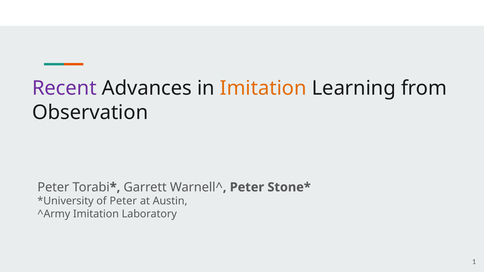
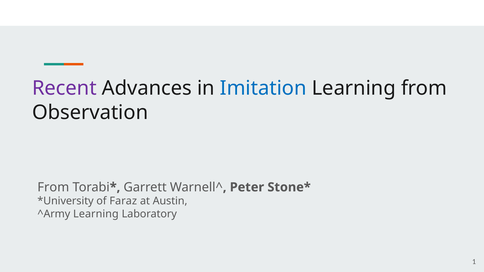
Imitation colour: orange -> blue (263, 88)
Peter: Peter -> From (53, 187)
of Peter: Peter -> Faraz (123, 201)
^Army Imitation: Imitation -> Learning (96, 214)
